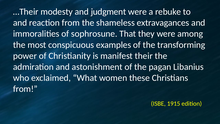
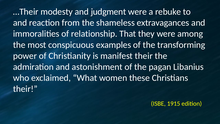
sophrosune: sophrosune -> relationship (94, 34)
from: from -> their (25, 89)
